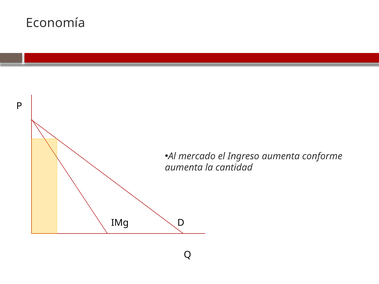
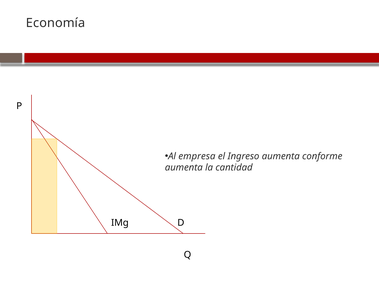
mercado: mercado -> empresa (197, 156)
